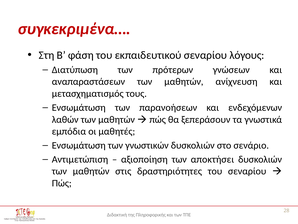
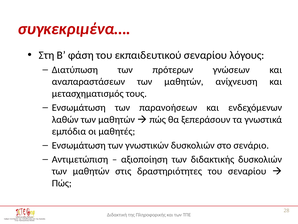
αποκτήσει: αποκτήσει -> διδακτικής (212, 159)
